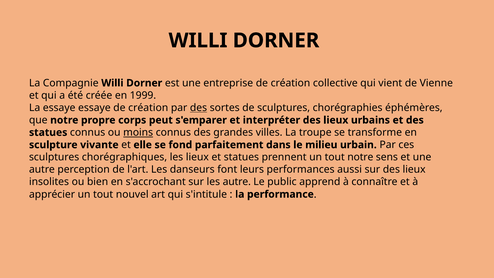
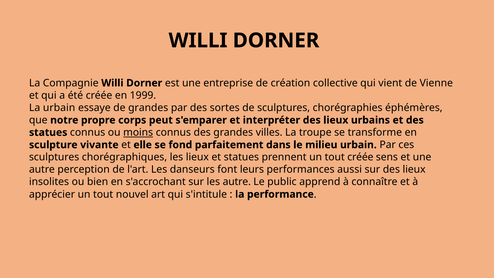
La essaye: essaye -> urbain (59, 108)
essaye de création: création -> grandes (148, 108)
des underline: present -> none (199, 108)
tout notre: notre -> créée (360, 157)
